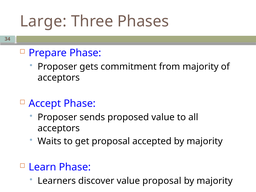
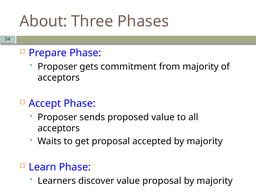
Large: Large -> About (43, 21)
